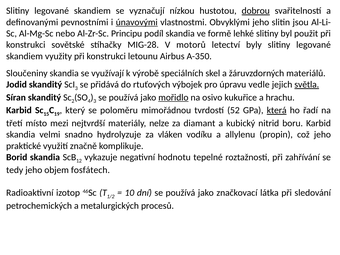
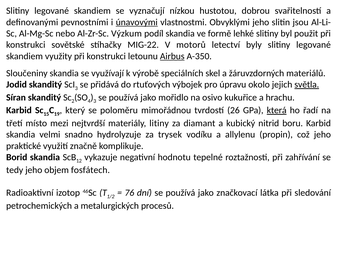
dobrou underline: present -> none (256, 11)
Principu: Principu -> Výzkum (126, 34)
MIG-28: MIG-28 -> MIG-22 (143, 45)
Airbus underline: none -> present (172, 56)
vedle: vedle -> okolo (259, 85)
mořidlo underline: present -> none (173, 97)
52: 52 -> 26 (233, 110)
nelze: nelze -> litiny (159, 123)
vláken: vláken -> trysek (170, 135)
10: 10 -> 76 (129, 193)
